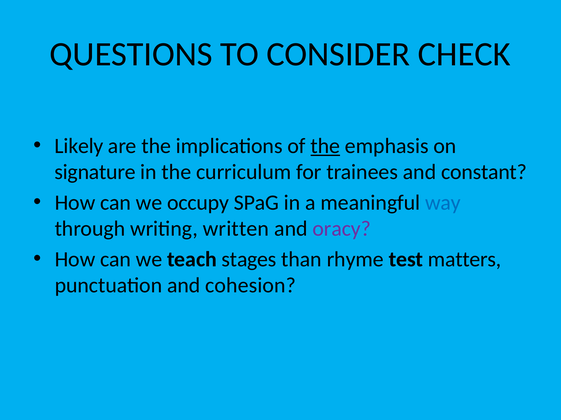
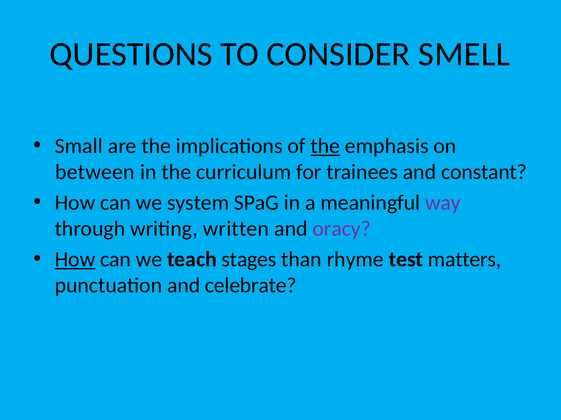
CHECK: CHECK -> SMELL (464, 54)
Likely: Likely -> Small (79, 146)
signature: signature -> between (95, 172)
occupy: occupy -> system (198, 203)
way colour: blue -> purple (443, 203)
How underline: none -> present (75, 260)
cohesion: cohesion -> celebrate (251, 286)
